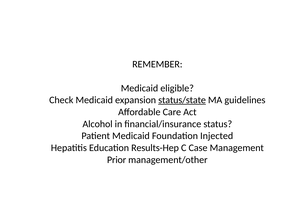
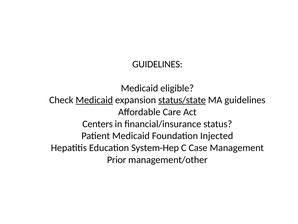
REMEMBER: REMEMBER -> GUIDELINES (157, 64)
Medicaid underline: none -> present (94, 100)
Alcohol: Alcohol -> Centers (98, 124)
Results-Hep: Results-Hep -> System-Hep (155, 148)
